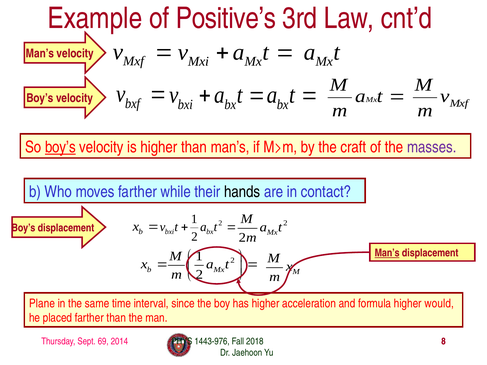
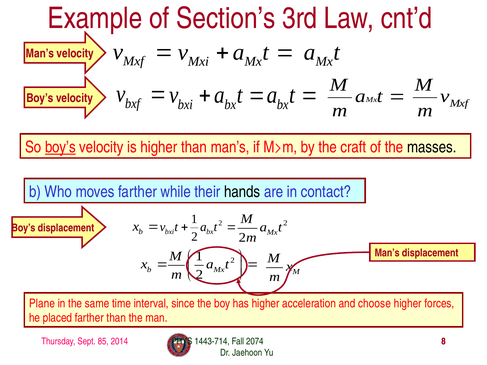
Positive’s: Positive’s -> Section’s (226, 18)
masses colour: purple -> black (432, 147)
Man’s underline: present -> none (387, 253)
formula: formula -> choose (375, 304)
would: would -> forces (439, 304)
69: 69 -> 85 (103, 342)
1443-976: 1443-976 -> 1443-714 (212, 342)
2018: 2018 -> 2074 (255, 342)
